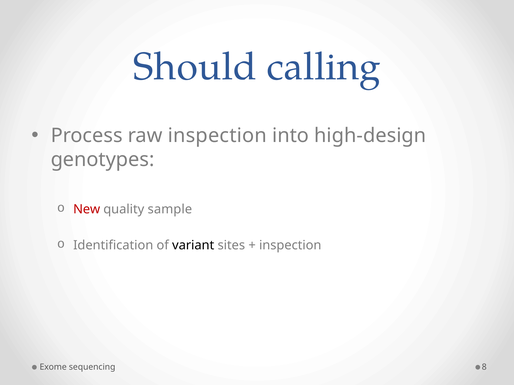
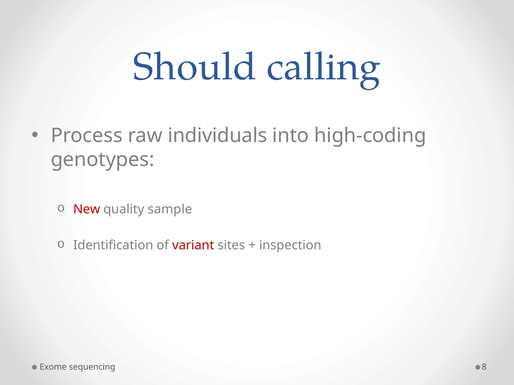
raw inspection: inspection -> individuals (218, 136)
high-design: high-design -> high-coding (370, 136)
variant colour: black -> red (193, 246)
